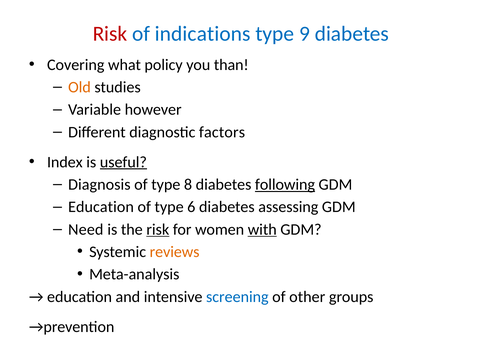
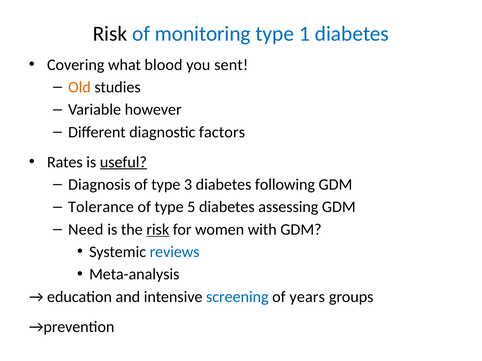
Risk colour: red -> black (110, 34)
indications: indications -> monitoring (203, 34)
9: 9 -> 1 (304, 34)
policy: policy -> blood (163, 65)
than: than -> sent (231, 65)
Index: Index -> Rates (65, 162)
8: 8 -> 3 (188, 185)
following underline: present -> none (285, 185)
Education: Education -> Tolerance (101, 207)
6: 6 -> 5 (191, 207)
with underline: present -> none (262, 230)
reviews colour: orange -> blue (175, 252)
other: other -> years (307, 297)
